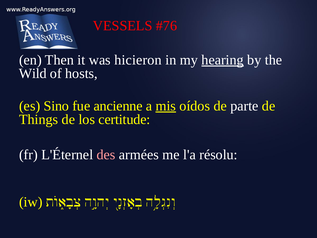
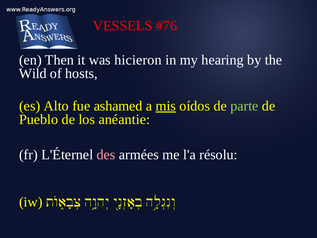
hearing underline: present -> none (223, 60)
Sino: Sino -> Alto (56, 106)
ancienne: ancienne -> ashamed (118, 106)
parte colour: white -> light green (244, 106)
Things: Things -> Pueblo (39, 119)
certitude: certitude -> anéantie (124, 119)
